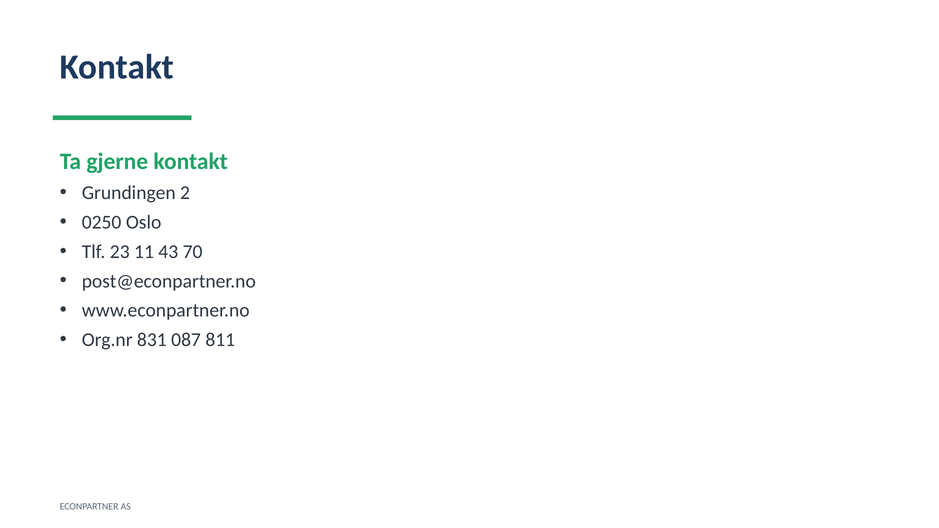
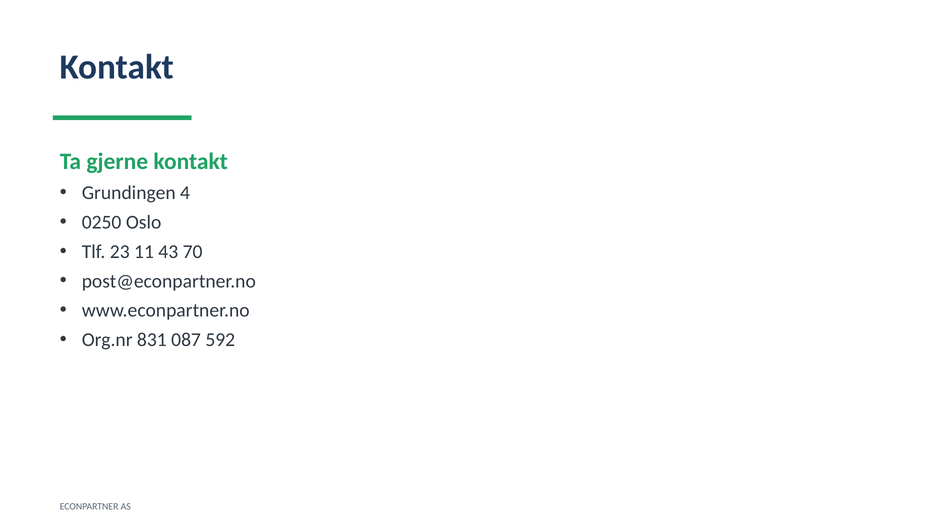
2: 2 -> 4 (185, 193)
811: 811 -> 592 (220, 340)
